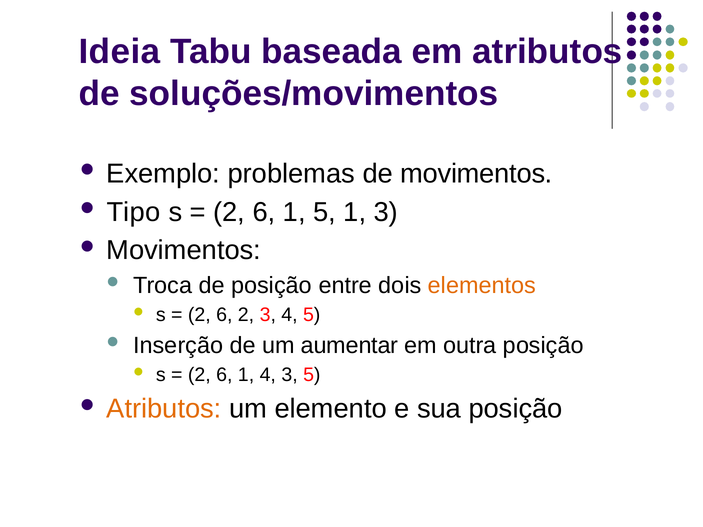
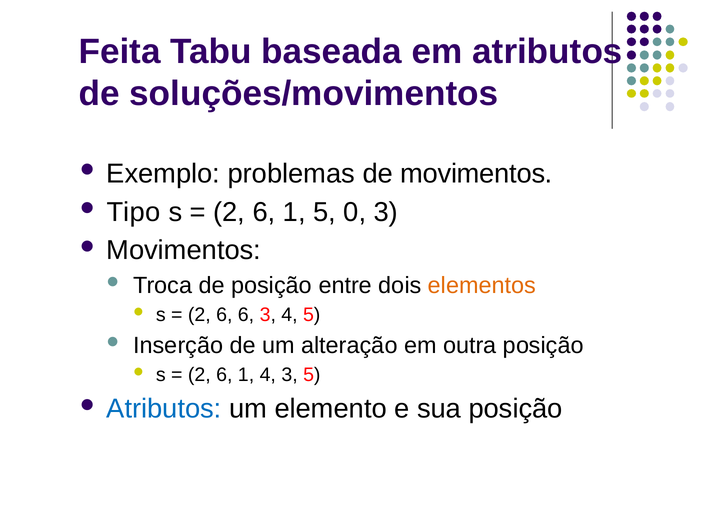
Ideia: Ideia -> Feita (120, 52)
5 1: 1 -> 0 (355, 212)
6 2: 2 -> 6 (246, 315)
aumentar: aumentar -> alteração (349, 346)
Atributos colour: orange -> blue (164, 409)
